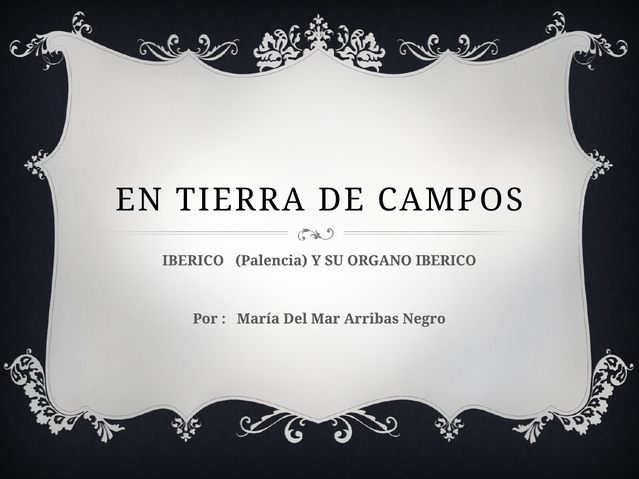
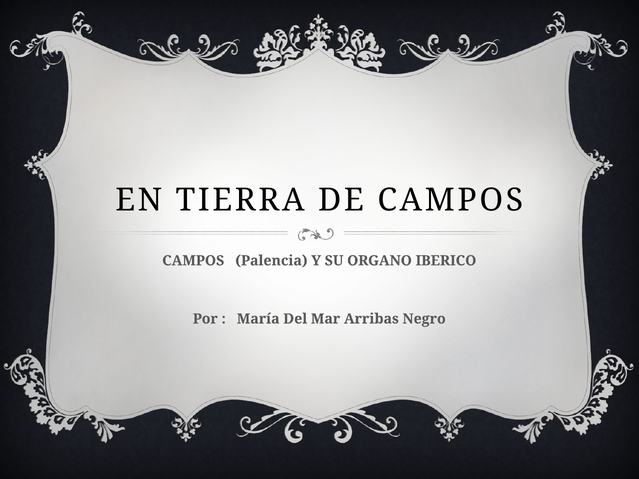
IBERICO: IBERICO -> CAMPOS (193, 261)
